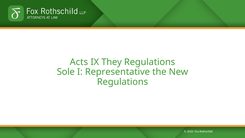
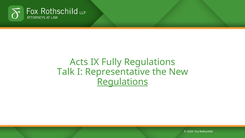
They: They -> Fully (112, 62)
Sole: Sole -> Talk (66, 72)
Regulations underline: none -> present (122, 82)
